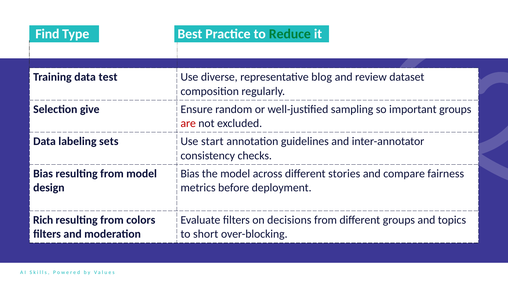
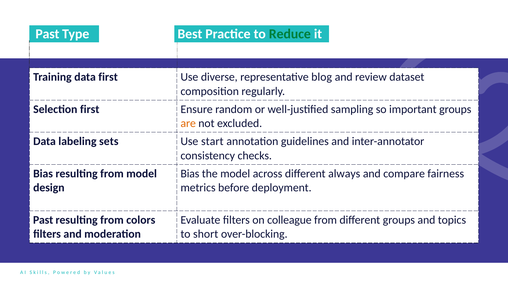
Find: Find -> Past (47, 34)
data test: test -> first (108, 77)
Selection give: give -> first (90, 109)
are colour: red -> orange (188, 123)
stories: stories -> always (344, 173)
Rich: Rich -> Past (43, 220)
decisions: decisions -> colleague (289, 220)
